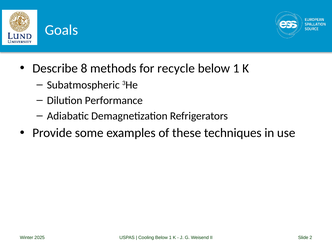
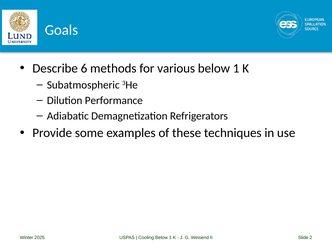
8: 8 -> 6 (84, 68)
recycle: recycle -> various (176, 68)
